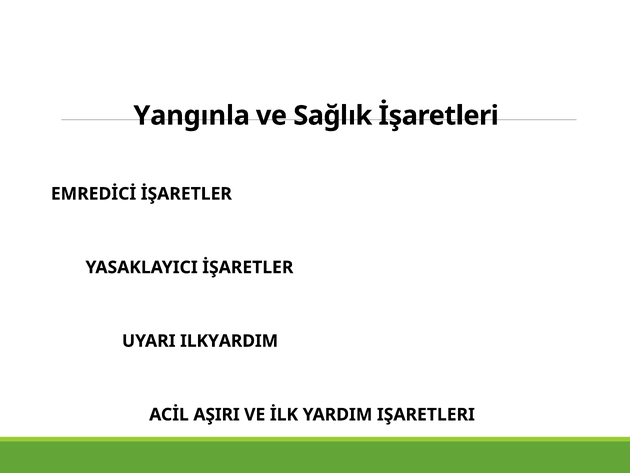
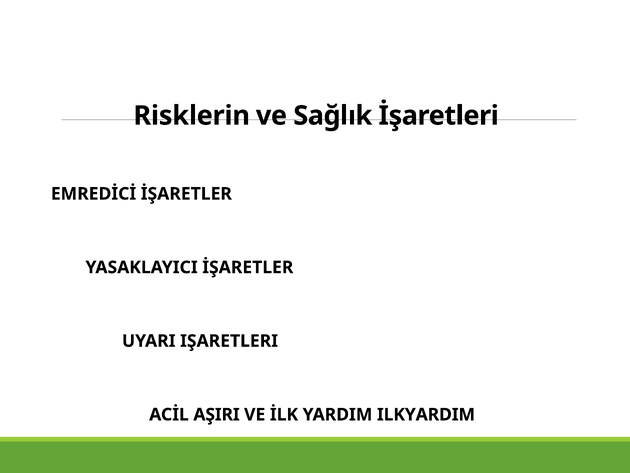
Yangınla: Yangınla -> Risklerin (192, 116)
ILKYARDIM: ILKYARDIM -> IŞARETLERI (229, 341)
IŞARETLERI: IŞARETLERI -> ILKYARDIM (426, 414)
